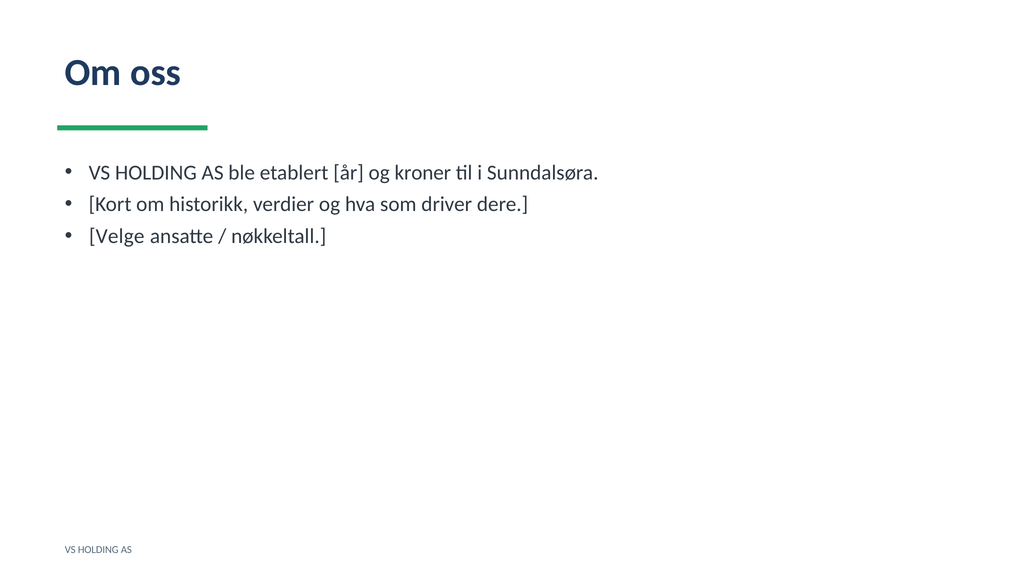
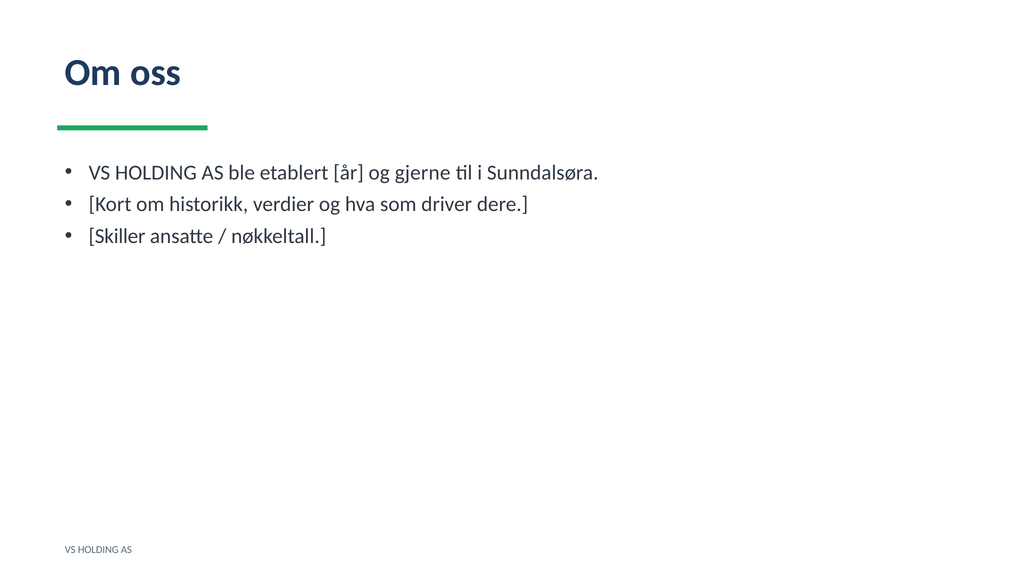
kroner: kroner -> gjerne (423, 172)
Velge: Velge -> Skiller (117, 236)
